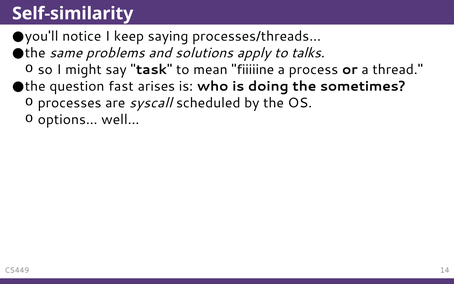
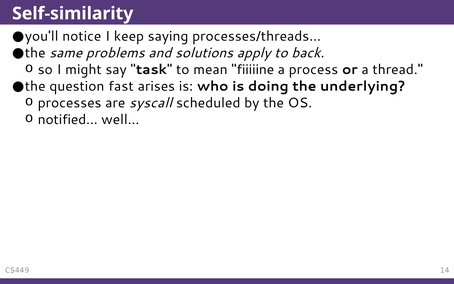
talks: talks -> back (308, 53)
sometimes: sometimes -> underlying (363, 86)
options…: options… -> notified… (68, 119)
